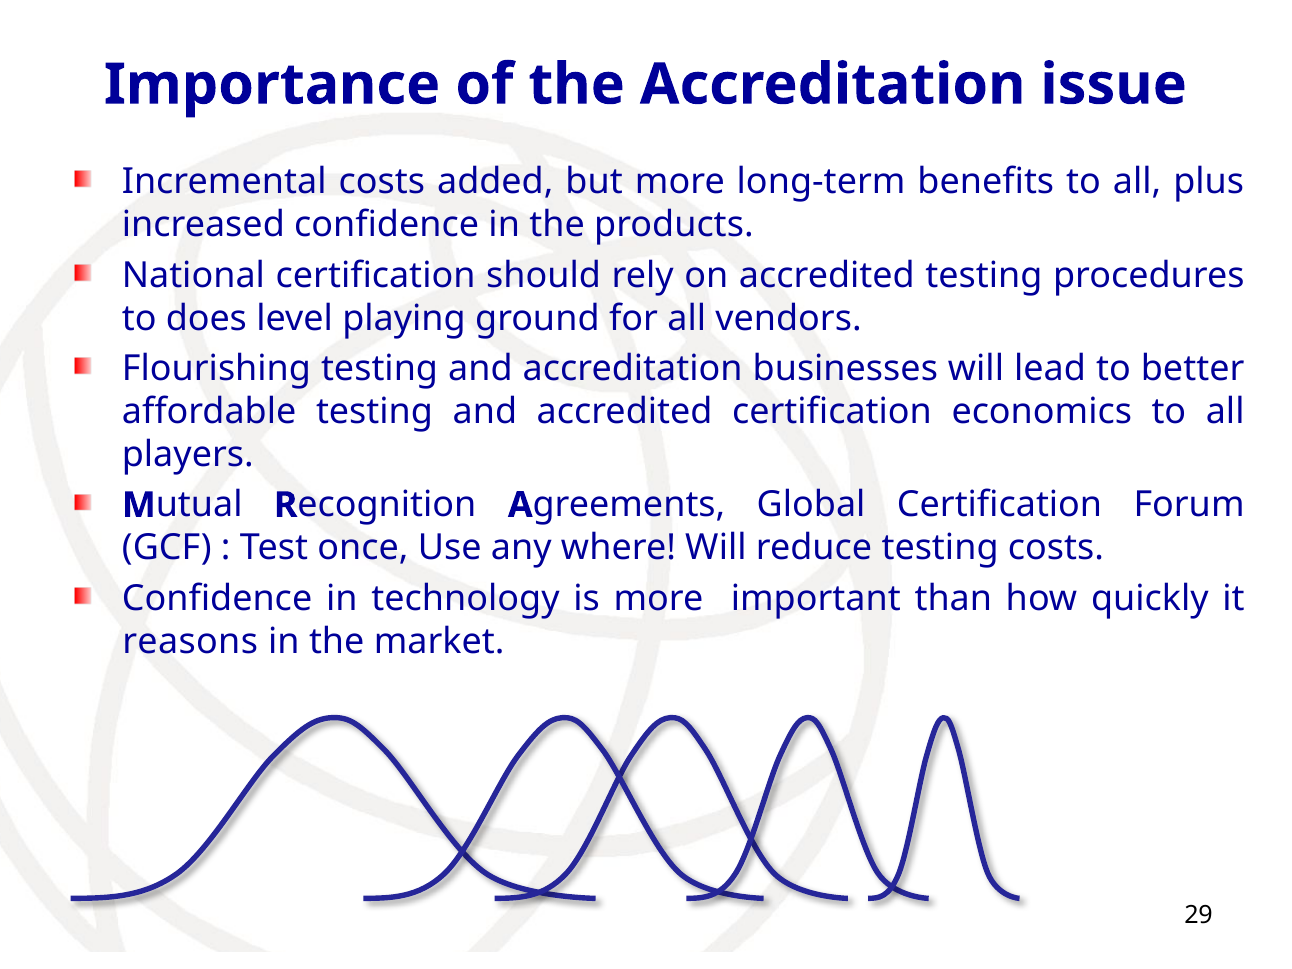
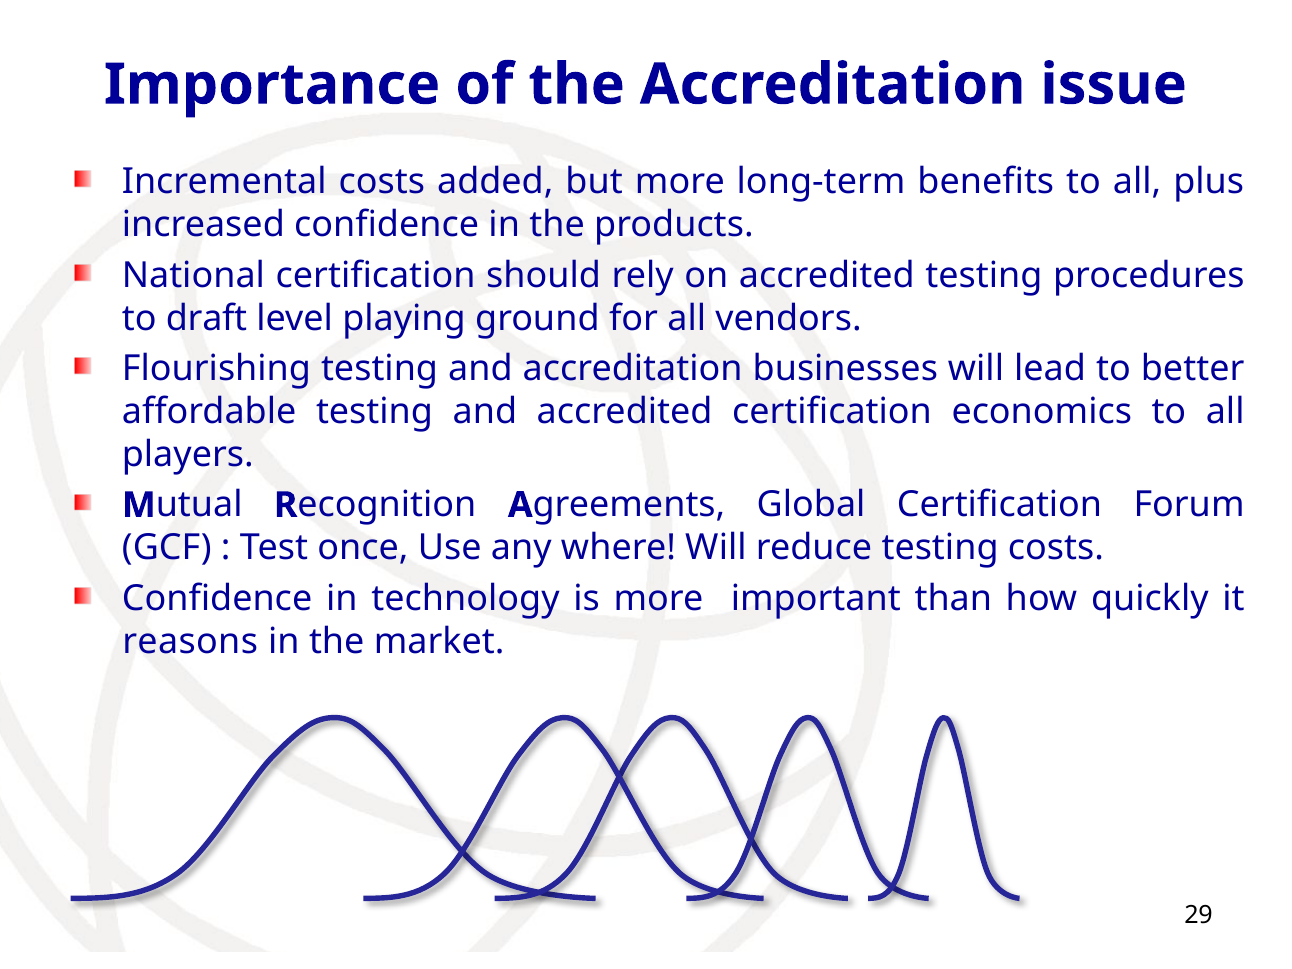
does: does -> draft (207, 318)
